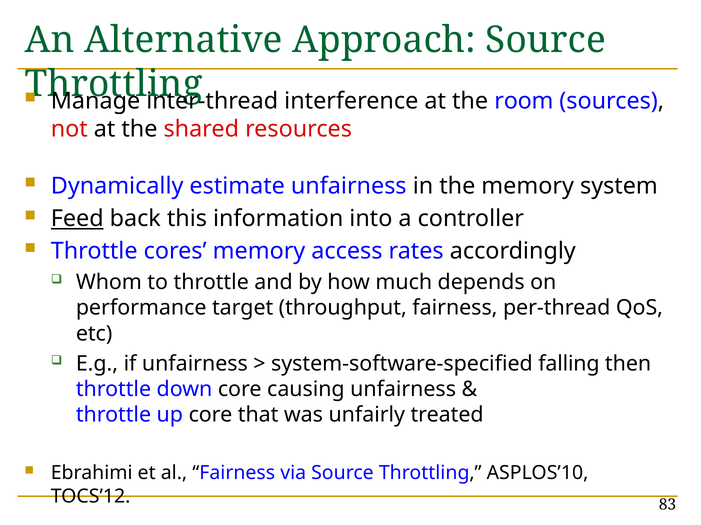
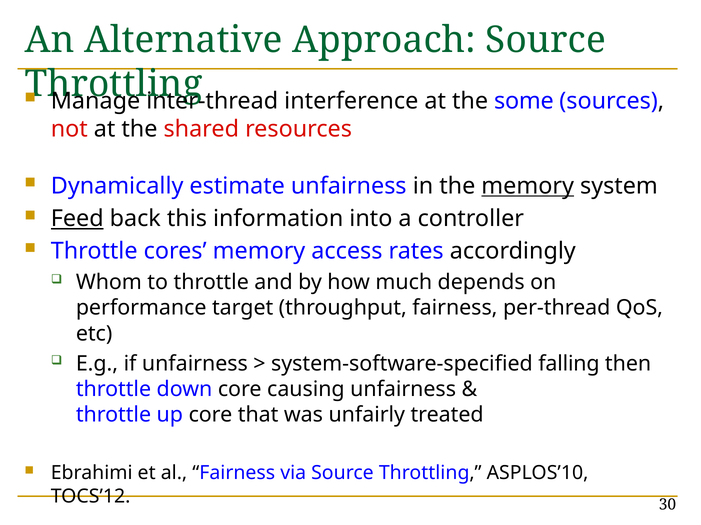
room: room -> some (524, 101)
memory underline: none -> present (528, 186)
83: 83 -> 30 (667, 505)
